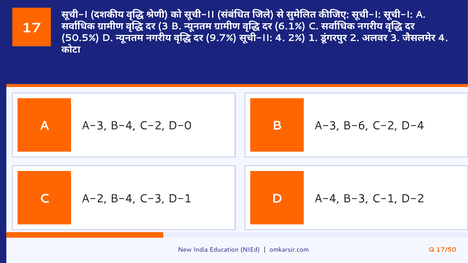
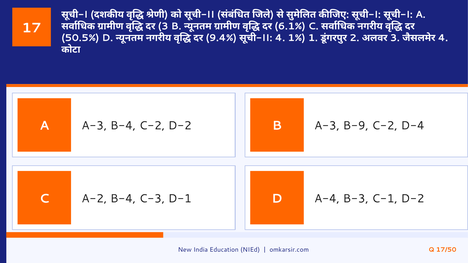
9.7%: 9.7% -> 9.4% (221, 38)
2%: 2% -> 1% (297, 38)
C-2 D-0: D-0 -> D-2 (180, 126)
B-6: B-6 -> B-9 (356, 126)
